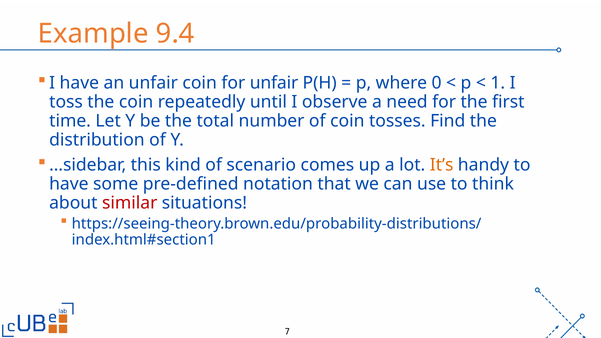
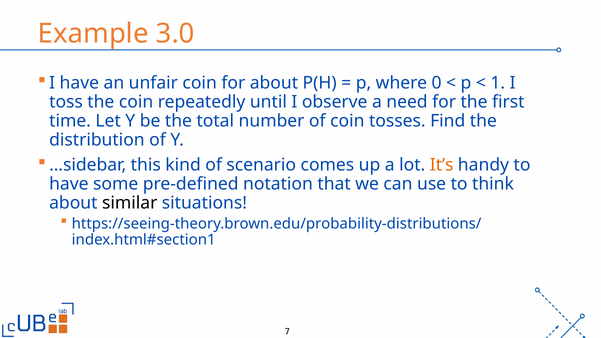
9.4: 9.4 -> 3.0 (175, 33)
for unfair: unfair -> about (274, 83)
similar colour: red -> black (130, 203)
